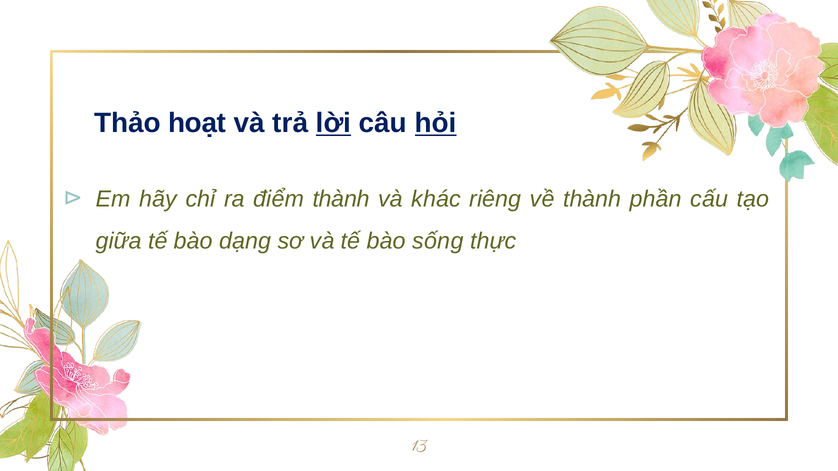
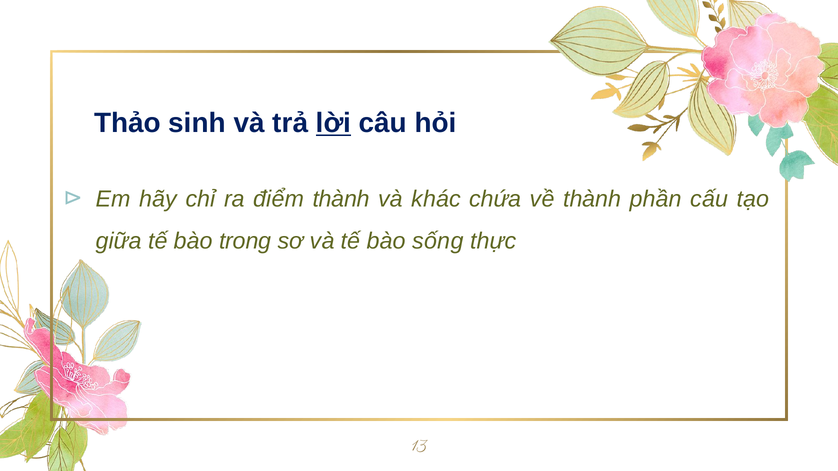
hoạt: hoạt -> sinh (197, 123)
hỏi underline: present -> none (436, 123)
riêng: riêng -> chứa (495, 199)
dạng: dạng -> trong (245, 241)
